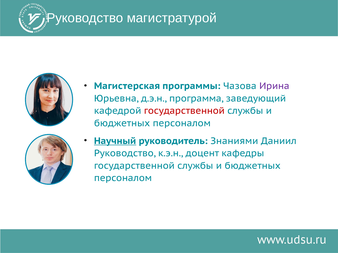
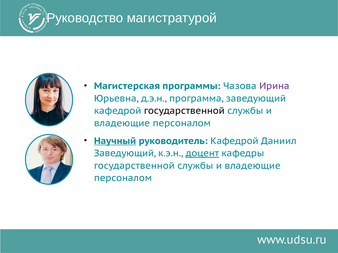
государственной colour: red -> black (184, 111)
бюджетных: бюджетных -> владеющие (122, 123)
руководитель Знаниями: Знаниями -> Кафедрой (234, 141)
Руководство: Руководство -> Заведующий (125, 154)
доцент underline: none -> present (202, 154)
бюджетных: бюджетных -> владеющие (253, 166)
